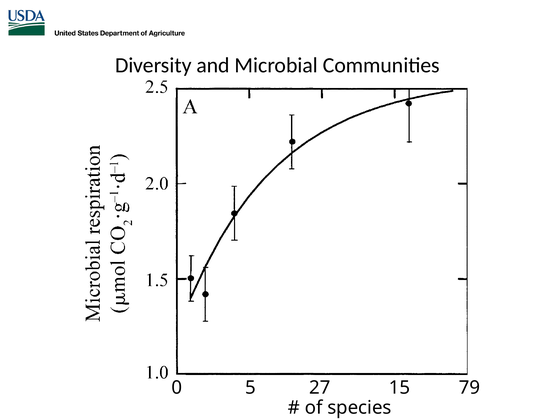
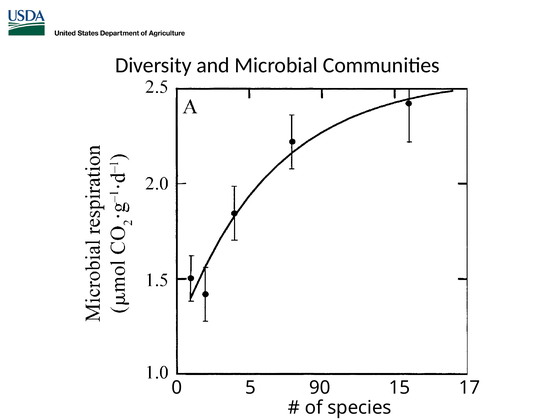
27: 27 -> 90 (320, 388)
79: 79 -> 17 (469, 388)
